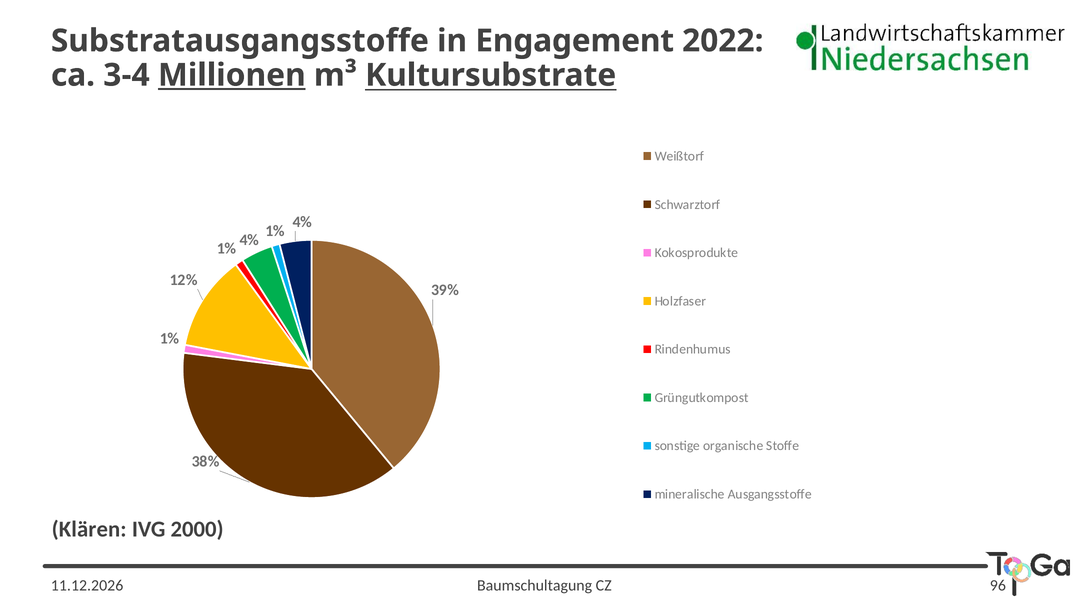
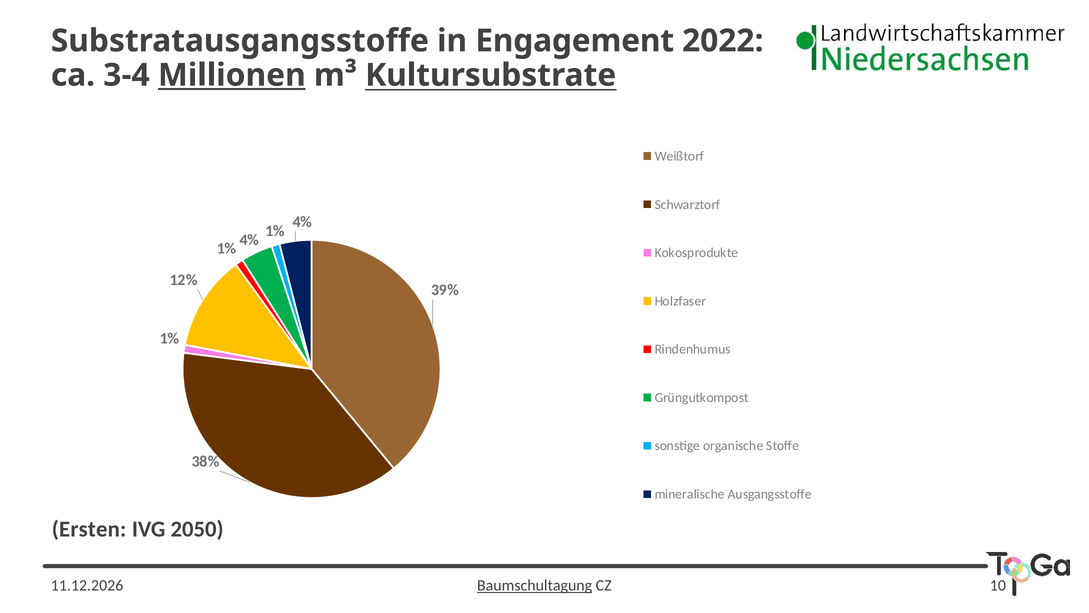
Klären: Klären -> Ersten (89, 529)
2000: 2000 -> 2050 (197, 529)
Baumschultagung underline: none -> present (535, 585)
96: 96 -> 10 (998, 585)
